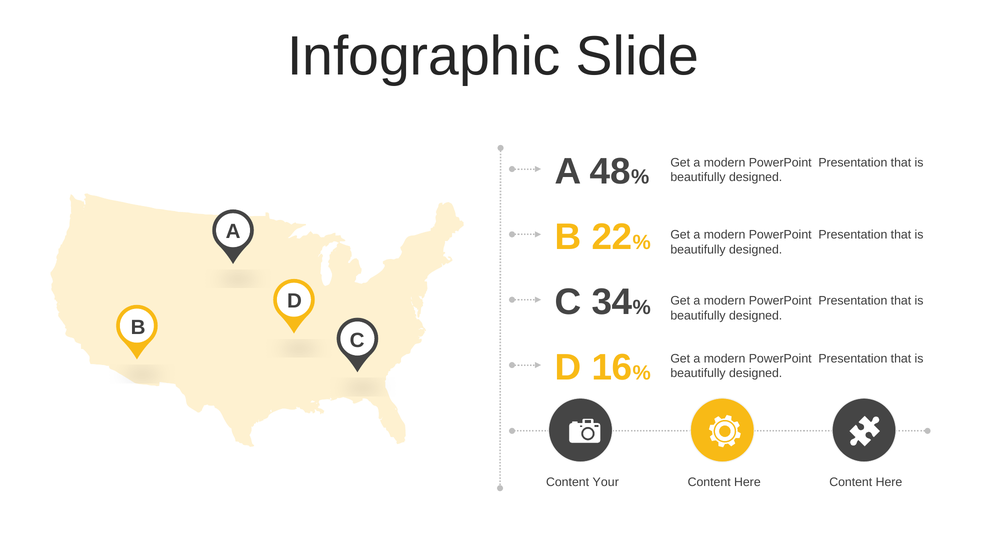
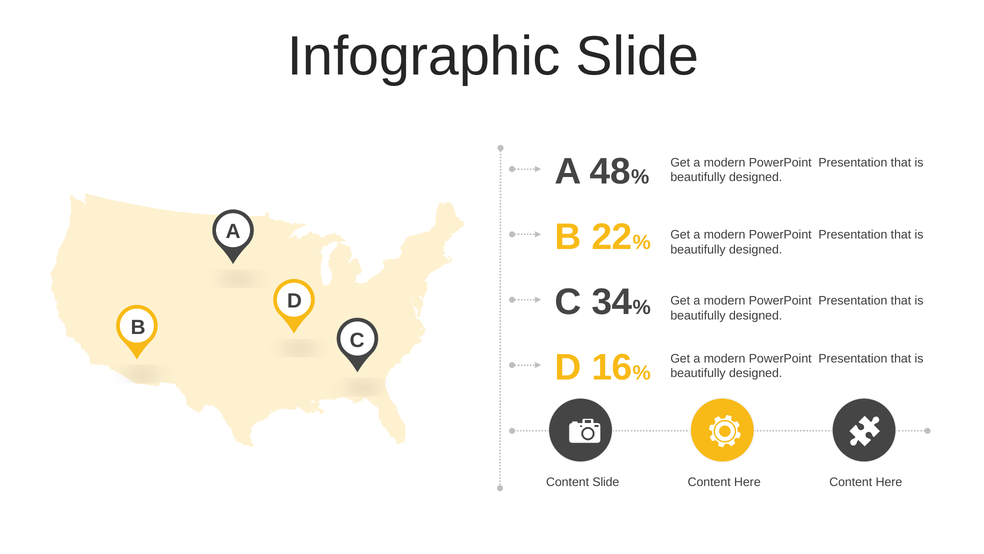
Content Your: Your -> Slide (606, 482)
